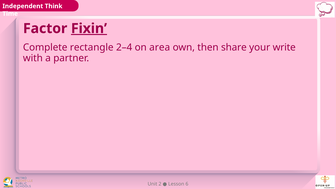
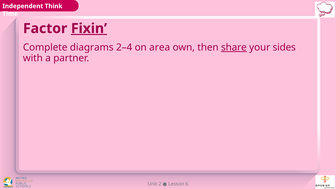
rectangle: rectangle -> diagrams (92, 47)
share underline: none -> present (234, 47)
write: write -> sides (284, 47)
